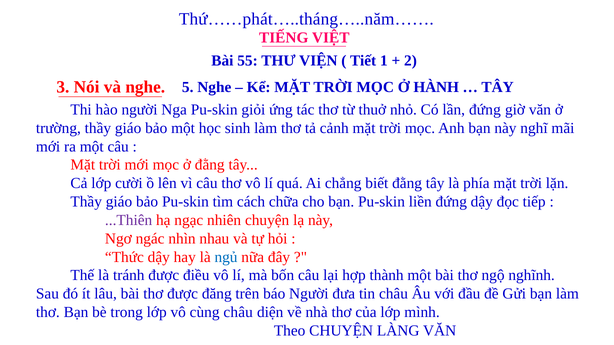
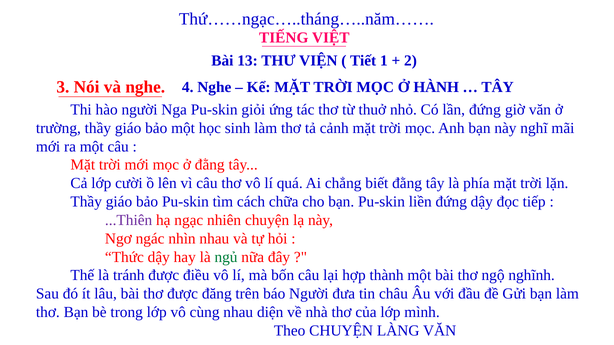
Thứ……phát…..tháng…..năm……: Thứ……phát…..tháng…..năm…… -> Thứ……ngạc…..tháng…..năm…… (306, 19)
55: 55 -> 13 (248, 61)
5: 5 -> 4 (188, 87)
ngủ colour: blue -> green (226, 257)
cùng châu: châu -> nhau (238, 312)
